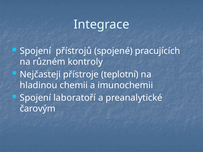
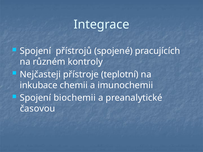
hladinou: hladinou -> inkubace (39, 85)
laboratoří: laboratoří -> biochemii (75, 98)
čarovým: čarovým -> časovou (38, 109)
